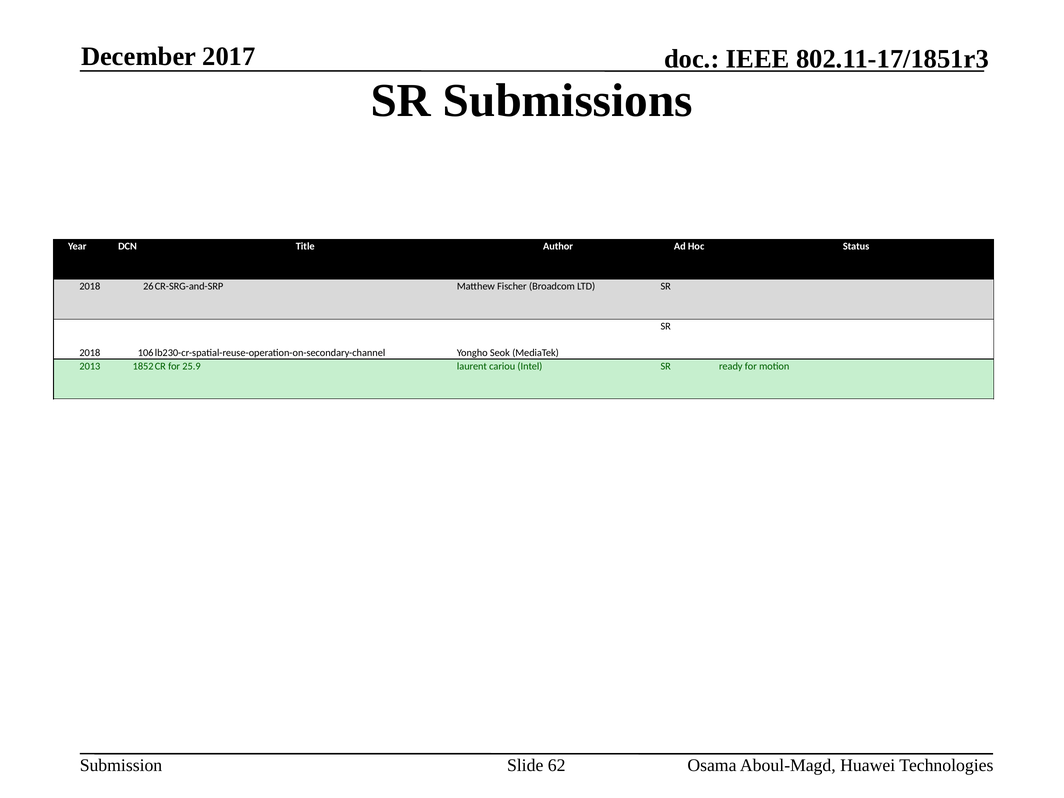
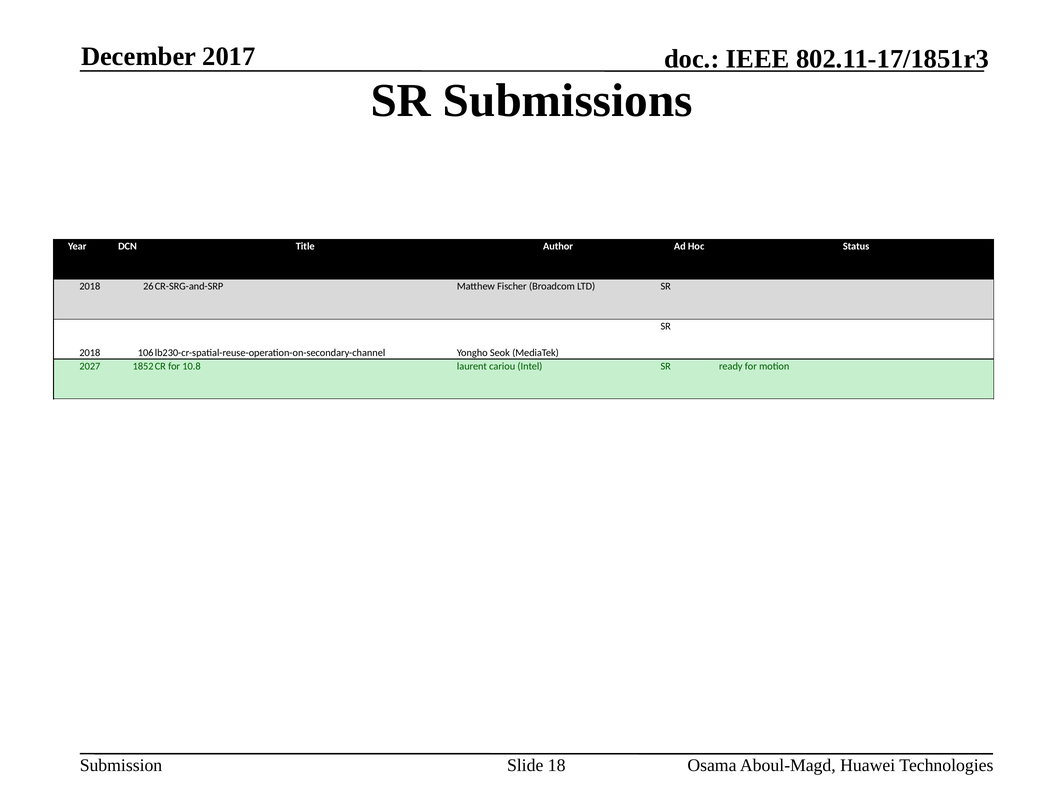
2013: 2013 -> 2027 (90, 366)
25.9: 25.9 -> 10.8 (192, 366)
62: 62 -> 18 (557, 765)
